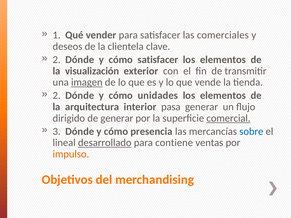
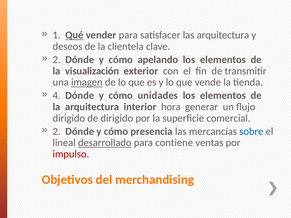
Qué underline: none -> present (74, 35)
las comerciales: comerciales -> arquitectura (223, 35)
cómo satisfacer: satisfacer -> apelando (158, 60)
2: 2 -> 4 (57, 96)
pasa: pasa -> hora (171, 107)
de generar: generar -> dirigido (117, 118)
comercial underline: present -> none (228, 118)
3: 3 -> 2 (57, 132)
impulso colour: orange -> red (71, 154)
